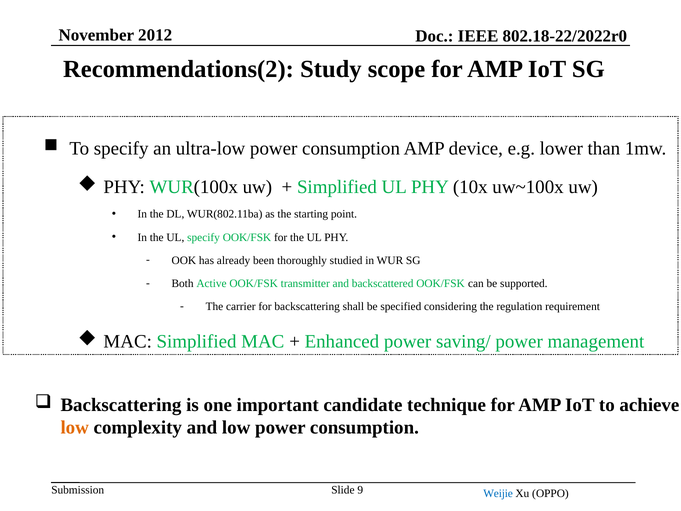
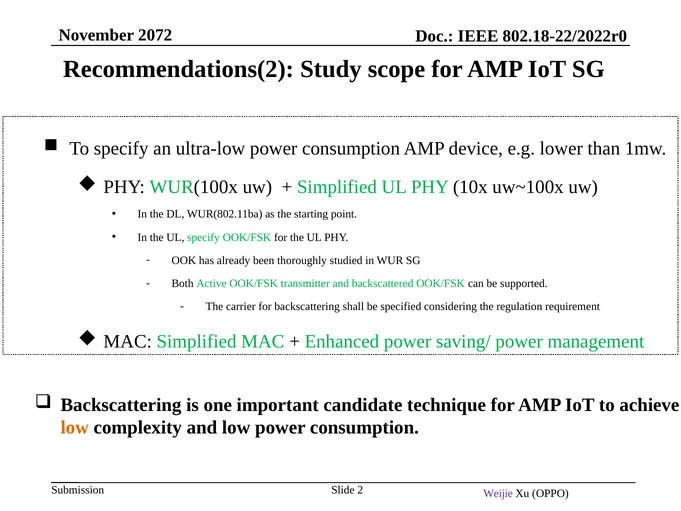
2012: 2012 -> 2072 (155, 35)
9: 9 -> 2 (360, 490)
Weijie colour: blue -> purple (498, 493)
